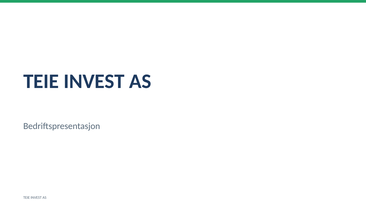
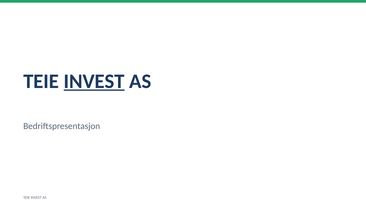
INVEST underline: none -> present (94, 81)
